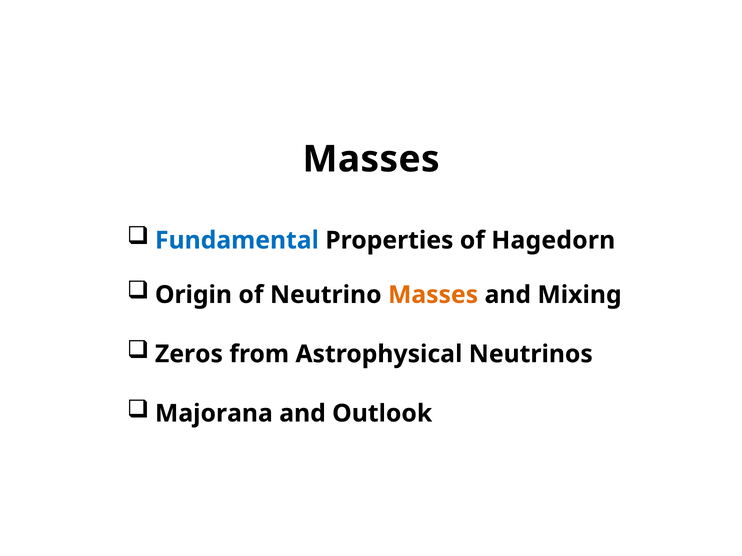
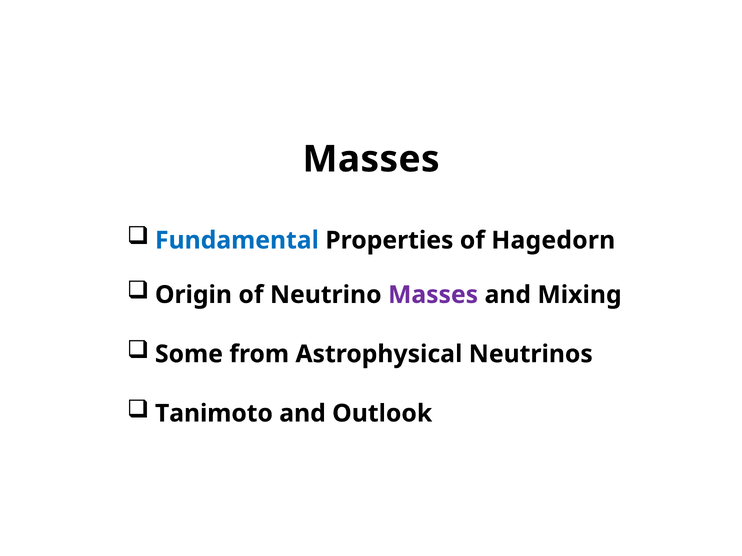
Masses colour: orange -> purple (433, 295)
Zeros: Zeros -> Some (189, 354)
Majorana: Majorana -> Tanimoto (214, 414)
